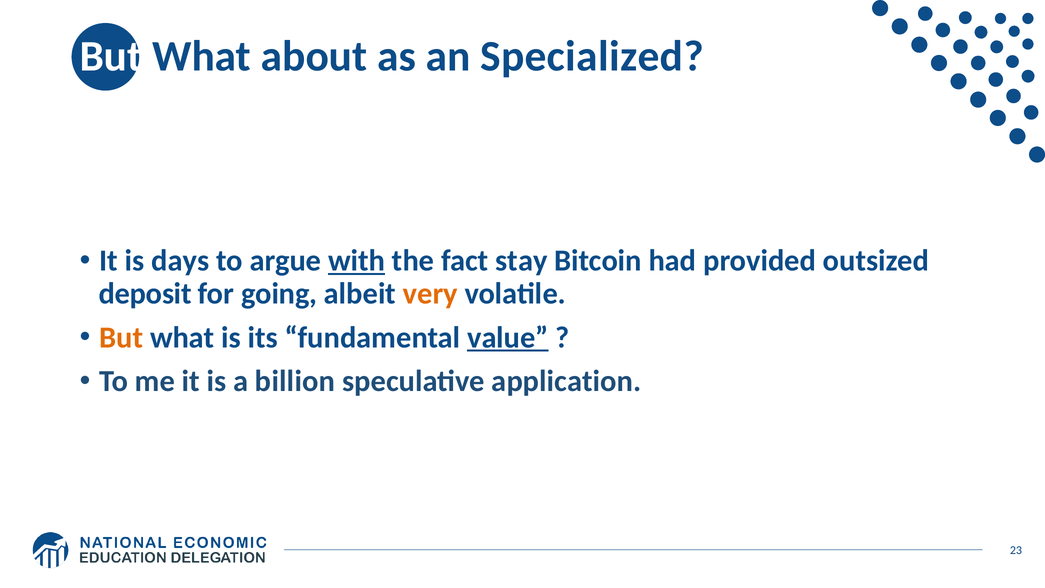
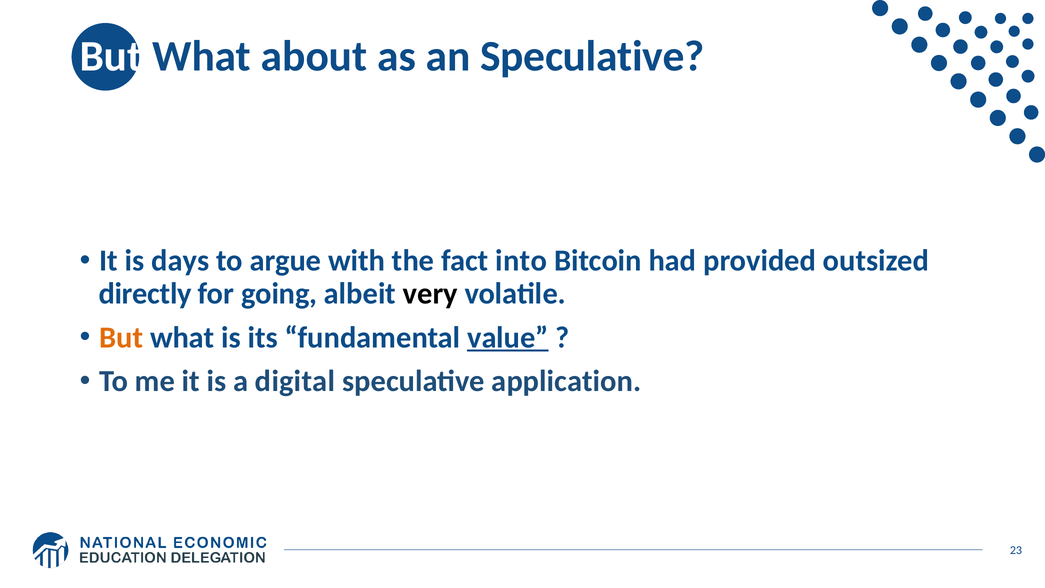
an Specialized: Specialized -> Speculative (592, 57)
with underline: present -> none (357, 261)
stay: stay -> into (521, 261)
deposit: deposit -> directly (145, 294)
very colour: orange -> black (430, 294)
billion: billion -> digital (295, 381)
